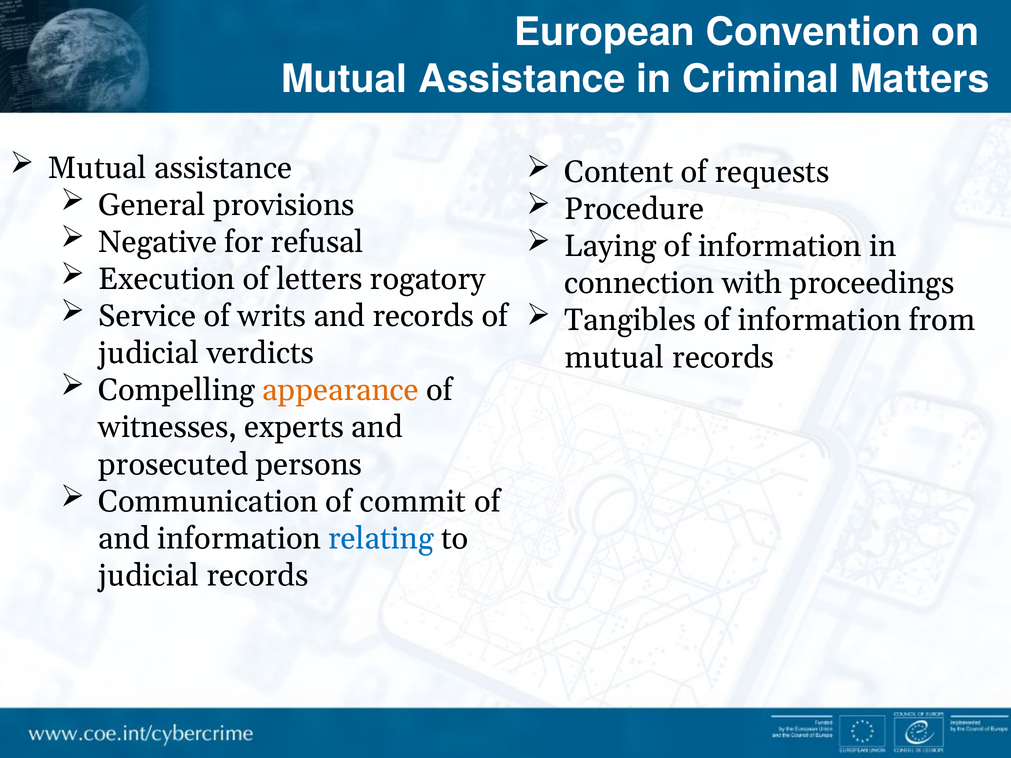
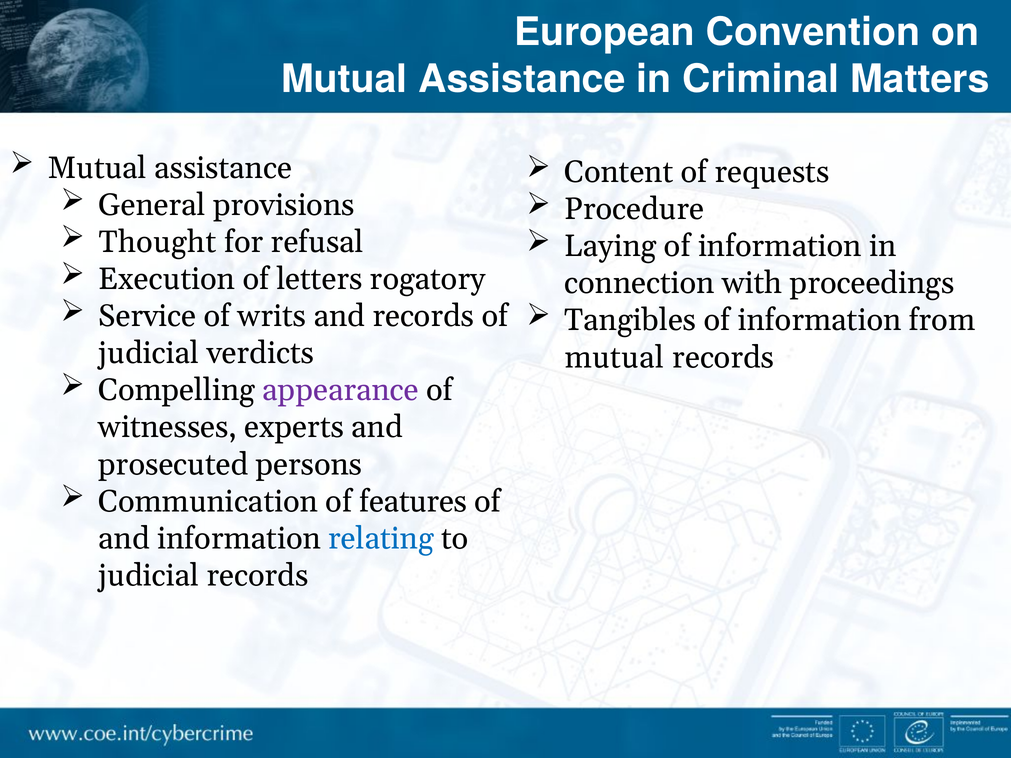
Negative: Negative -> Thought (157, 242)
appearance colour: orange -> purple (341, 390)
commit: commit -> features (413, 502)
